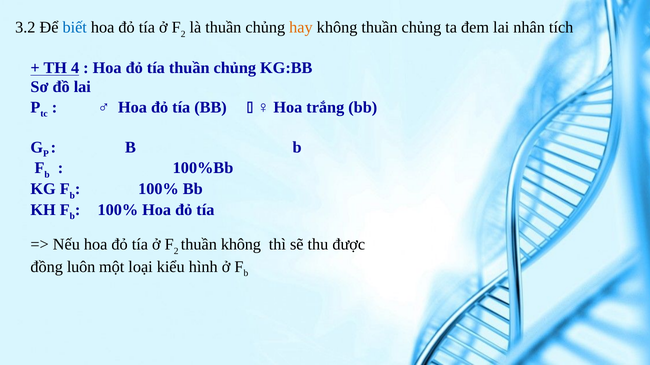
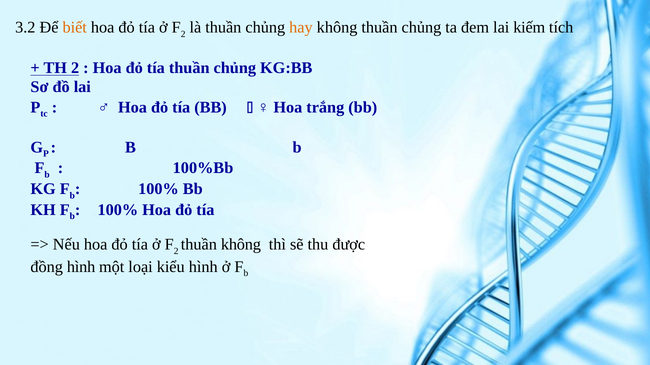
biết colour: blue -> orange (75, 28)
nhân: nhân -> kiếm (529, 28)
TH 4: 4 -> 2 (75, 68)
đồng luôn: luôn -> hình (81, 267)
